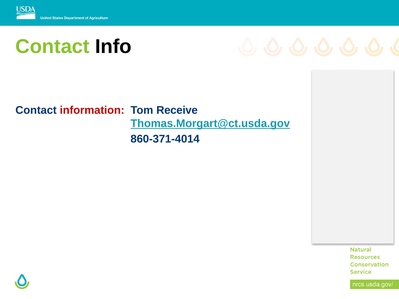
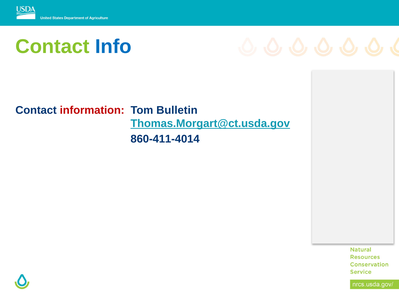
Info colour: black -> blue (113, 47)
Receive: Receive -> Bulletin (177, 110)
860-371-4014: 860-371-4014 -> 860-411-4014 (165, 139)
